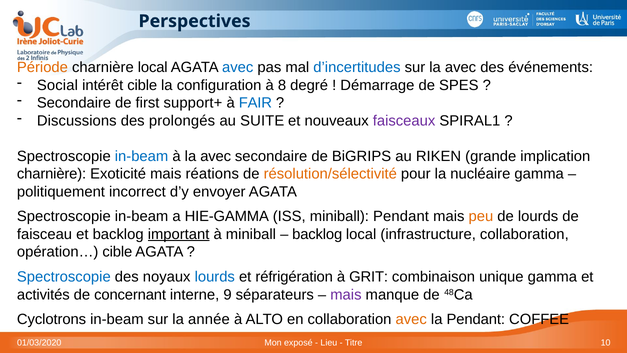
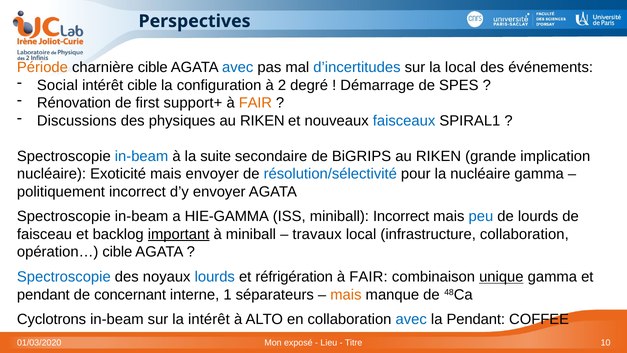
charnière local: local -> cible (153, 67)
sur la avec: avec -> local (460, 67)
8: 8 -> 2 (282, 85)
Secondaire: Secondaire -> Rénovation (74, 103)
FAIR colour: blue -> orange (255, 103)
prolongés: prolongés -> physiques (182, 121)
SUITE: SUITE -> RIKEN (262, 121)
faisceaux colour: purple -> blue (404, 121)
à la avec: avec -> suite (216, 156)
charnière: charnière -> nucléaire (52, 174)
mais réations: réations -> envoyer (212, 174)
résolution/sélectivité colour: orange -> blue (330, 174)
miniball Pendant: Pendant -> Incorrect (401, 216)
peu colour: orange -> blue (481, 216)
backlog: backlog -> travaux (317, 234)
GRIT: GRIT -> FAIR (368, 277)
unique underline: none -> present (501, 277)
activités: activités -> pendant (43, 294)
9: 9 -> 1 (228, 294)
mais colour: purple -> orange (346, 294)
la année: année -> intérêt (209, 319)
avec colour: orange -> blue (411, 319)
